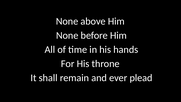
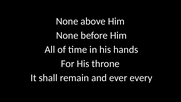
plead: plead -> every (141, 78)
